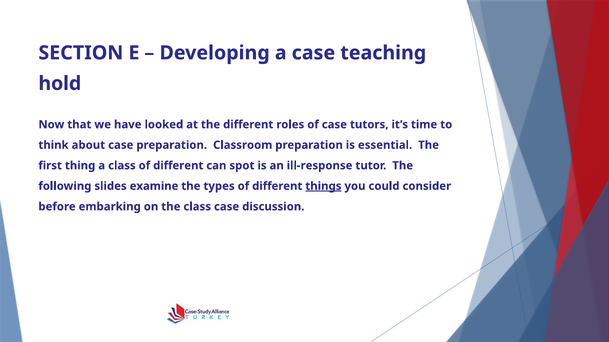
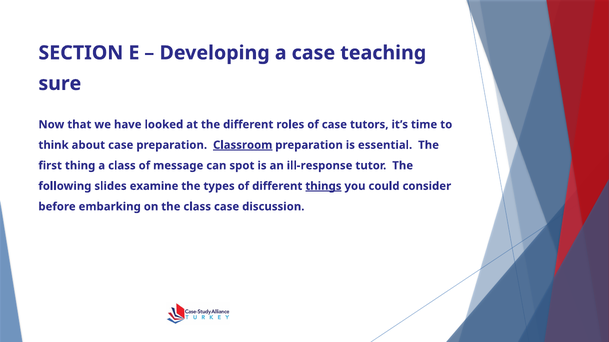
hold: hold -> sure (60, 84)
Classroom underline: none -> present (243, 145)
class of different: different -> message (178, 166)
